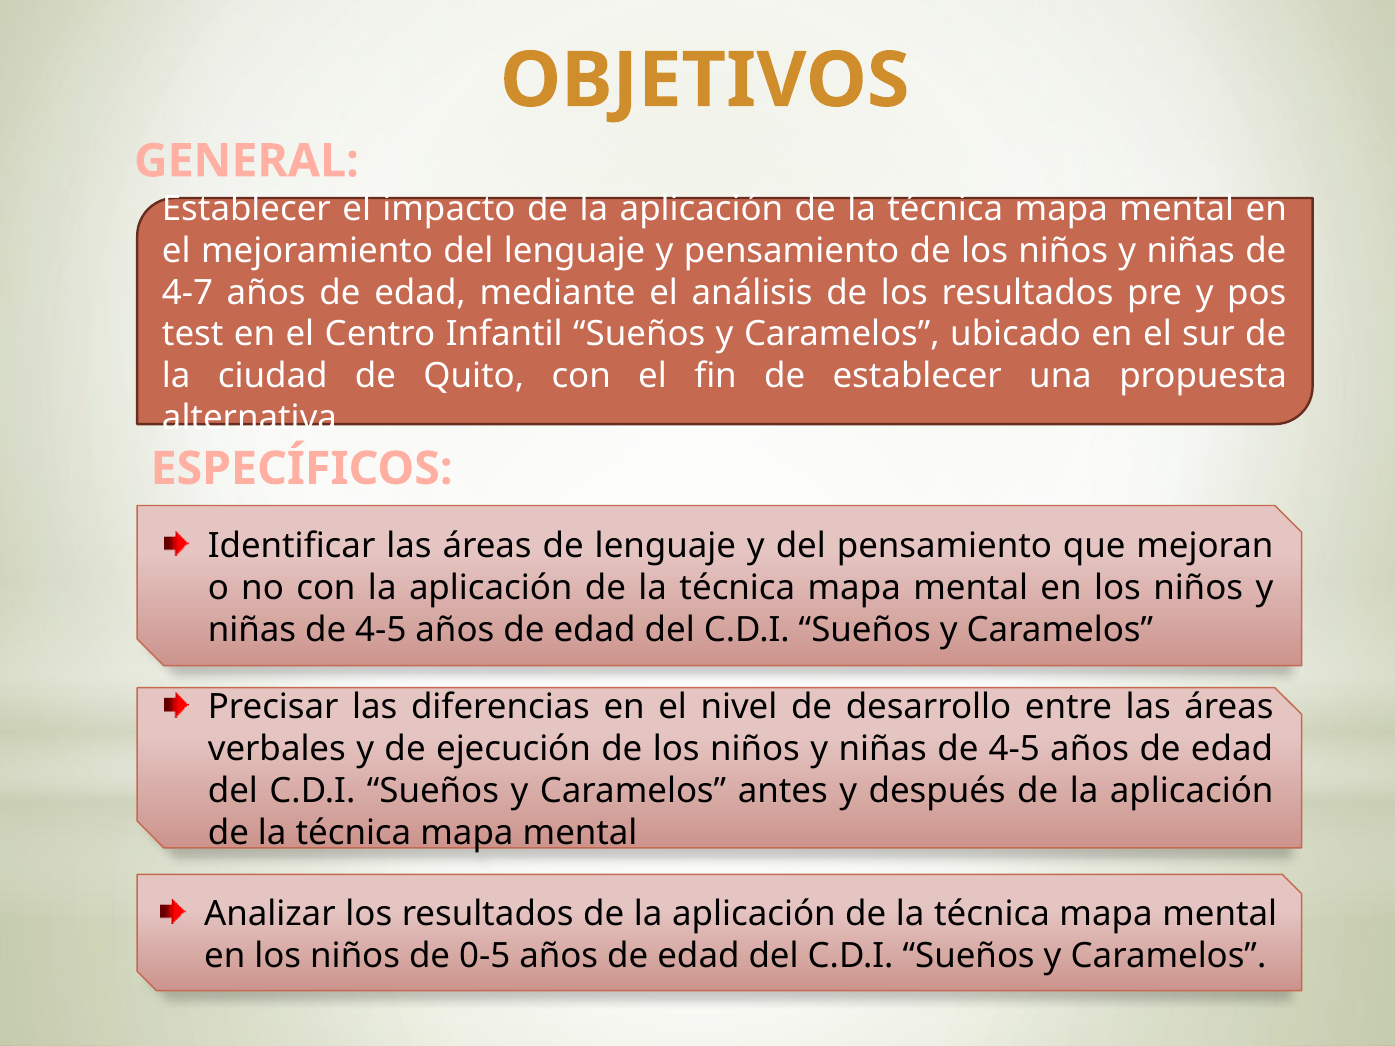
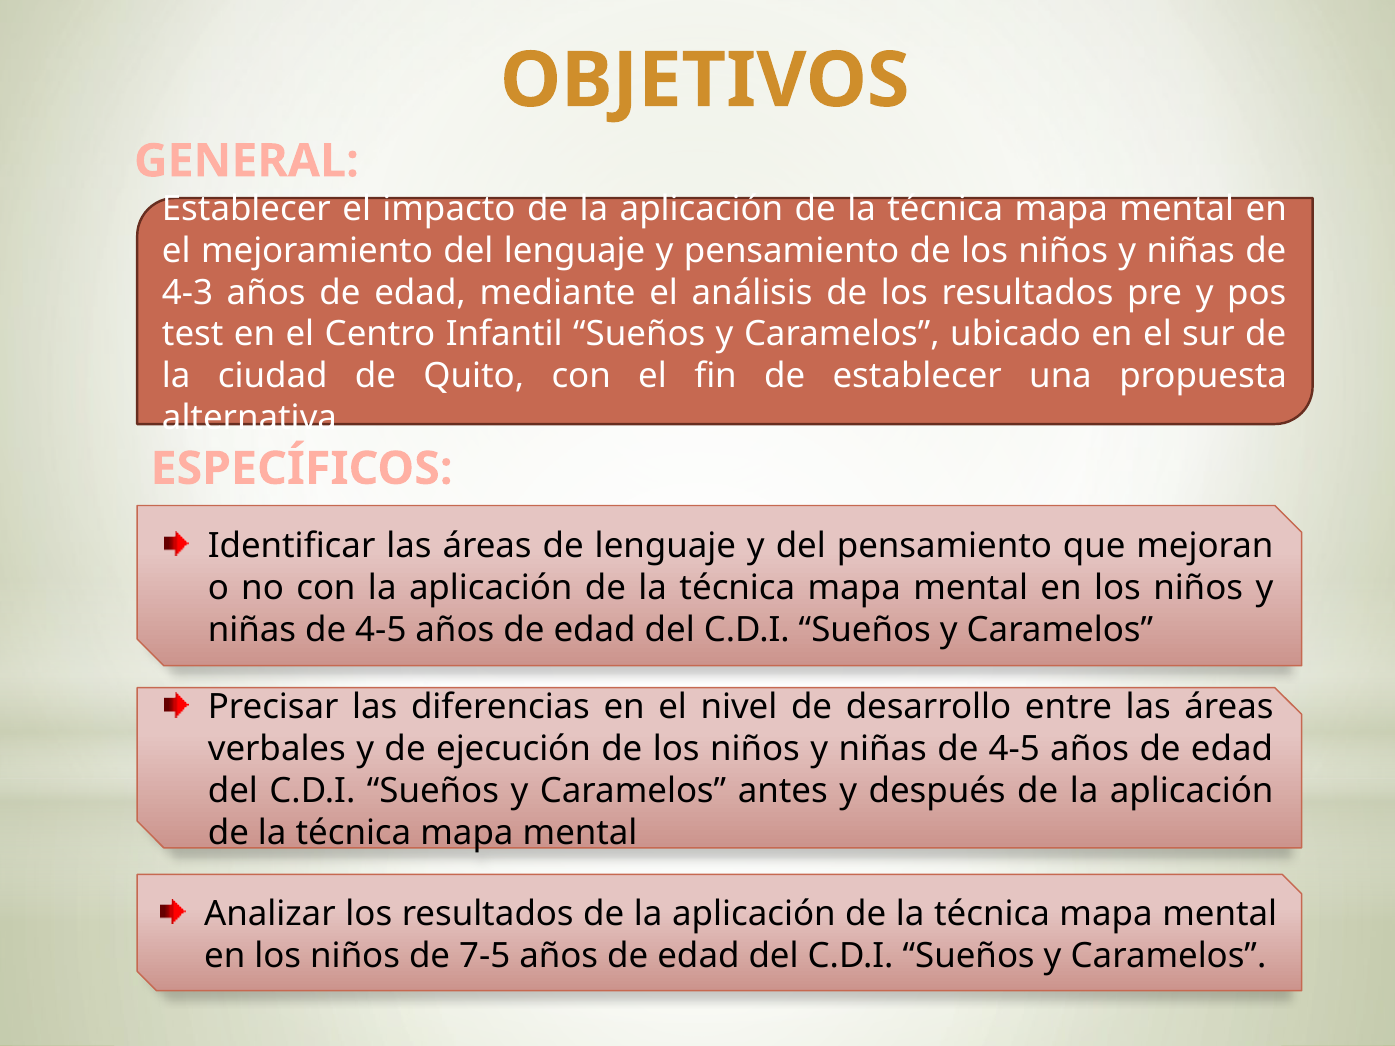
4-7: 4-7 -> 4-3 (188, 293)
0-5: 0-5 -> 7-5 (485, 956)
